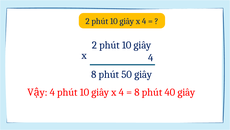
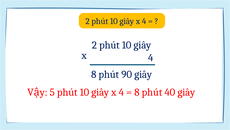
50: 50 -> 90 (127, 74)
4: 4 -> 5 (52, 92)
